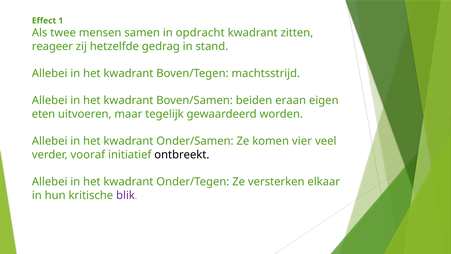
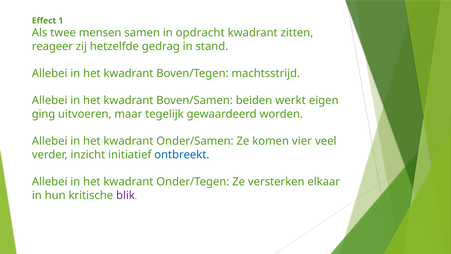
eraan: eraan -> werkt (291, 100)
eten: eten -> ging (44, 114)
vooraf: vooraf -> inzicht (88, 154)
ontbreekt colour: black -> blue (182, 154)
